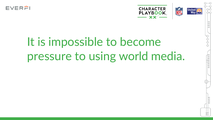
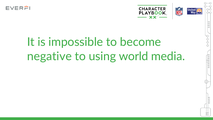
pressure: pressure -> negative (49, 56)
